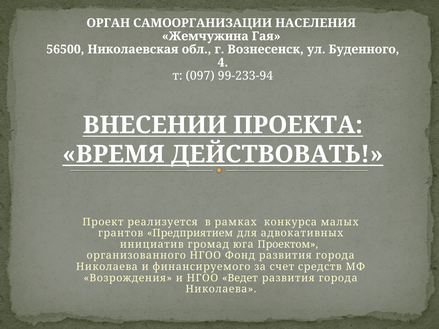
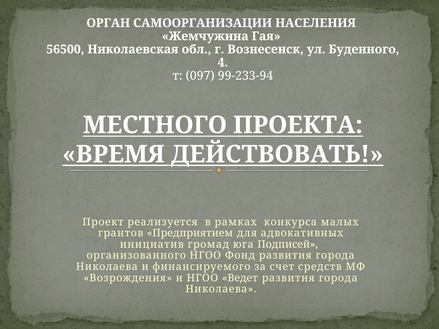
ВНЕСЕНИИ: ВНЕСЕНИИ -> МЕСТНОГО (155, 125)
Проектом: Проектом -> Подписей (288, 245)
